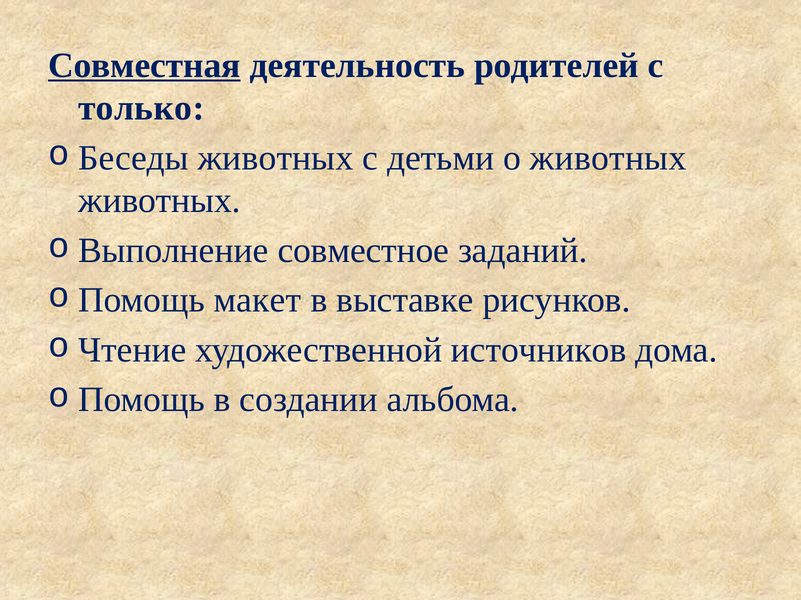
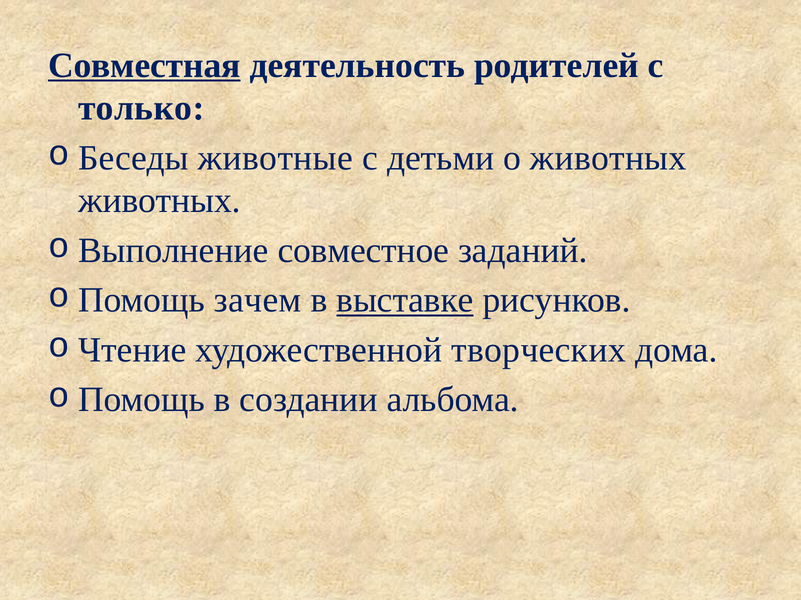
животных: животных -> животные (275, 158)
макет: макет -> зачем (258, 300)
выставке underline: none -> present (405, 300)
источников: источников -> творческих (538, 350)
